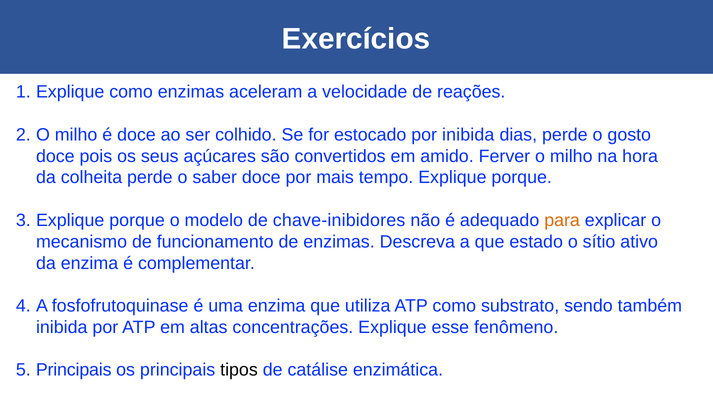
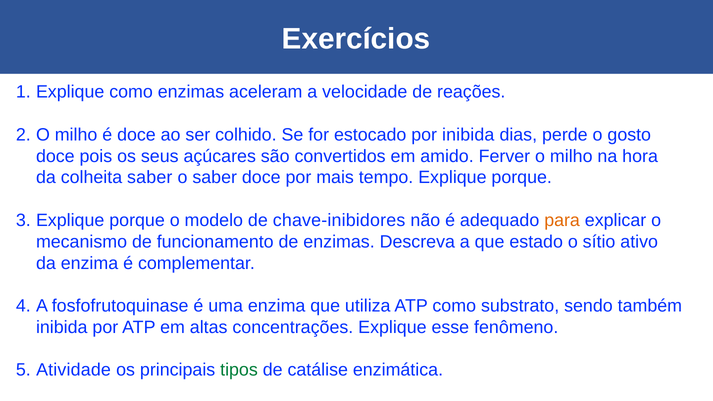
colheita perde: perde -> saber (150, 178)
Principais: Principais -> Atividade (74, 370)
tipos colour: black -> green (239, 370)
